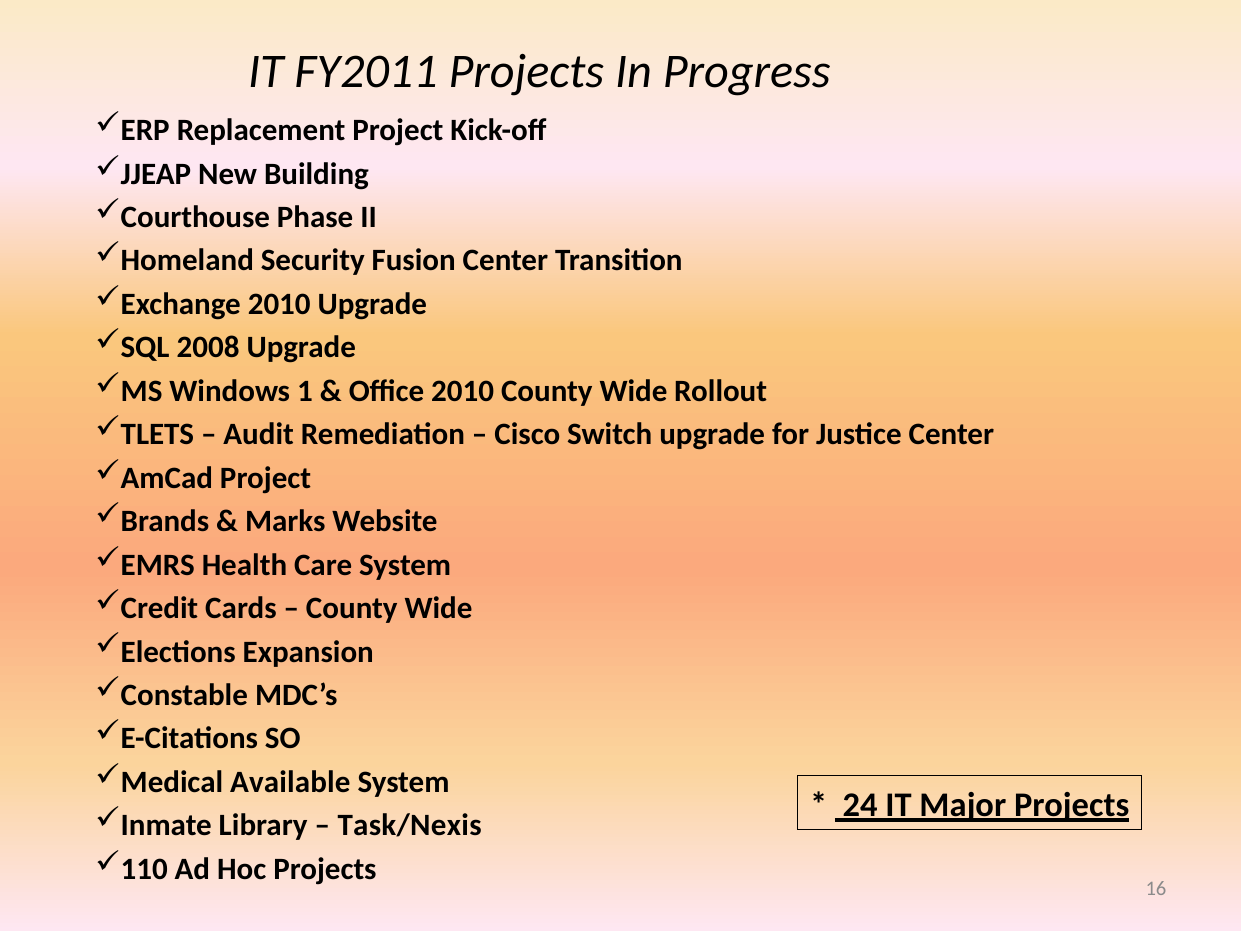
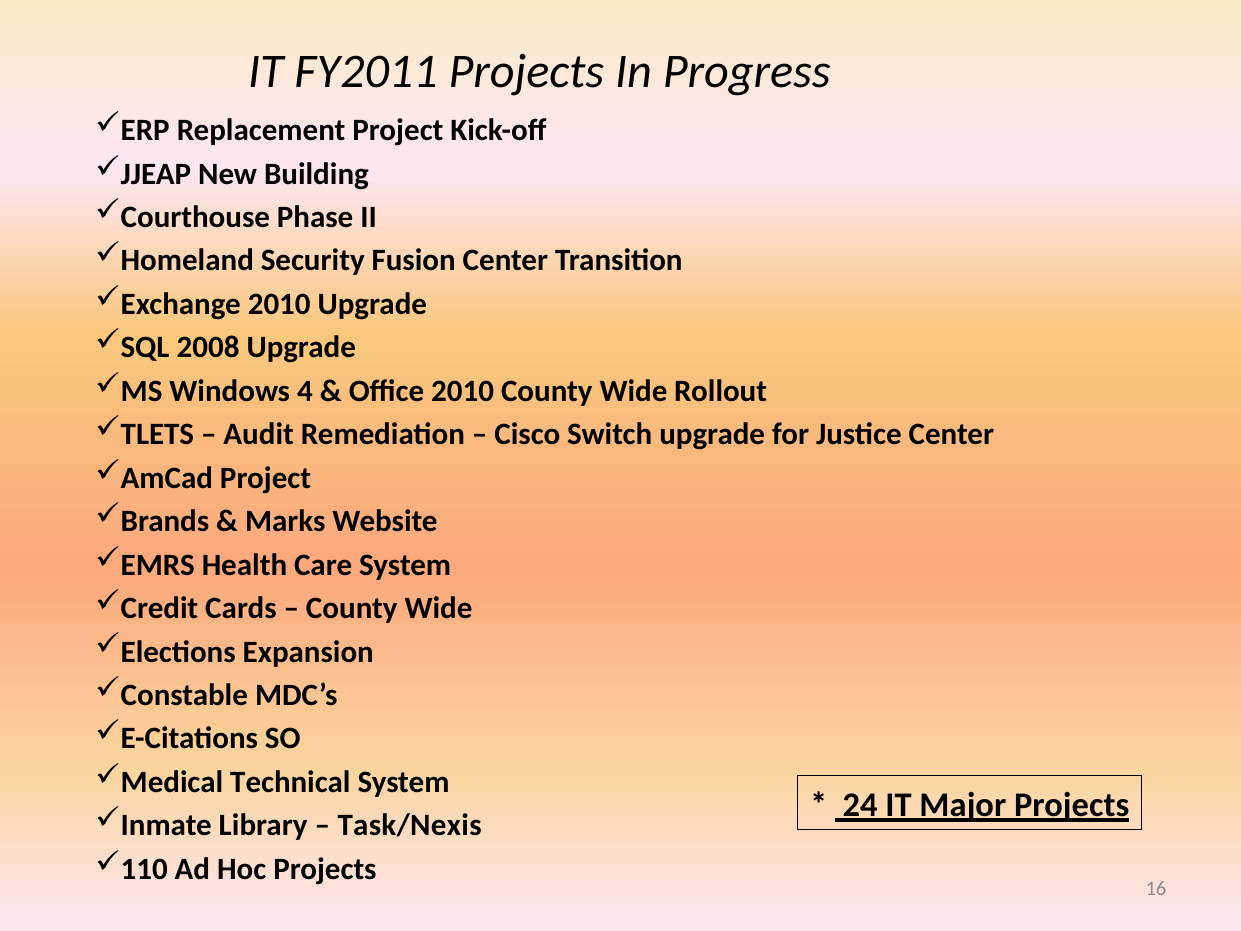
1: 1 -> 4 (305, 391)
Available: Available -> Technical (290, 782)
